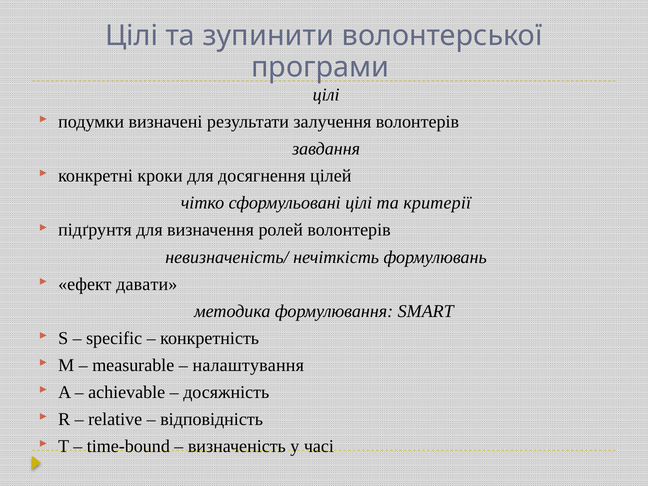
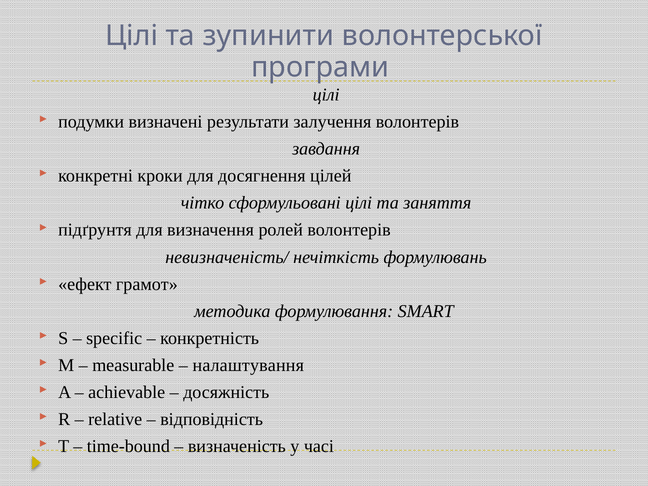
критерії: критерії -> заняття (437, 203)
давати: давати -> грамот (147, 284)
